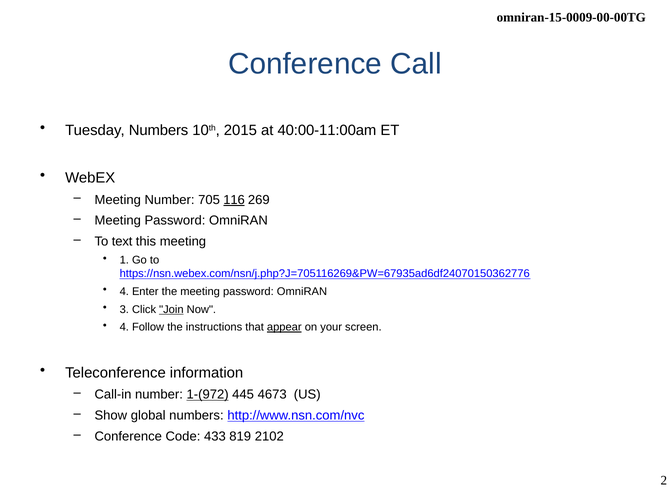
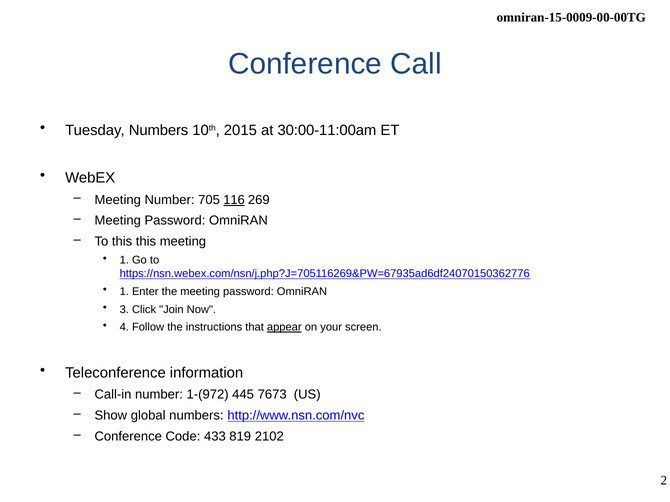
40:00-11:00am: 40:00-11:00am -> 30:00-11:00am (327, 131)
To text: text -> this (122, 242)
4: 4 -> 1 (124, 292)
Join underline: present -> none (171, 310)
1-(972 underline: present -> none (208, 395)
4673: 4673 -> 7673 (272, 395)
